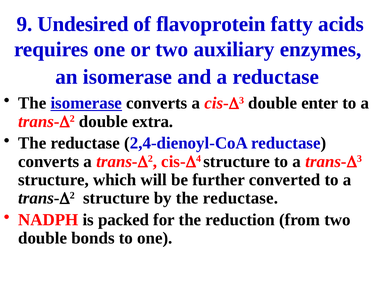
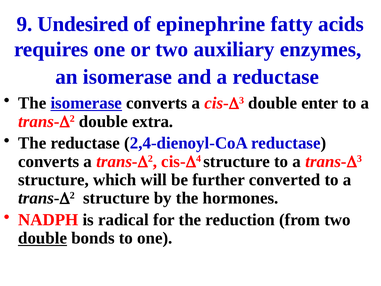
flavoprotein: flavoprotein -> epinephrine (211, 24)
by the reductase: reductase -> hormones (241, 198)
packed: packed -> radical (123, 220)
double underline: none -> present (43, 238)
